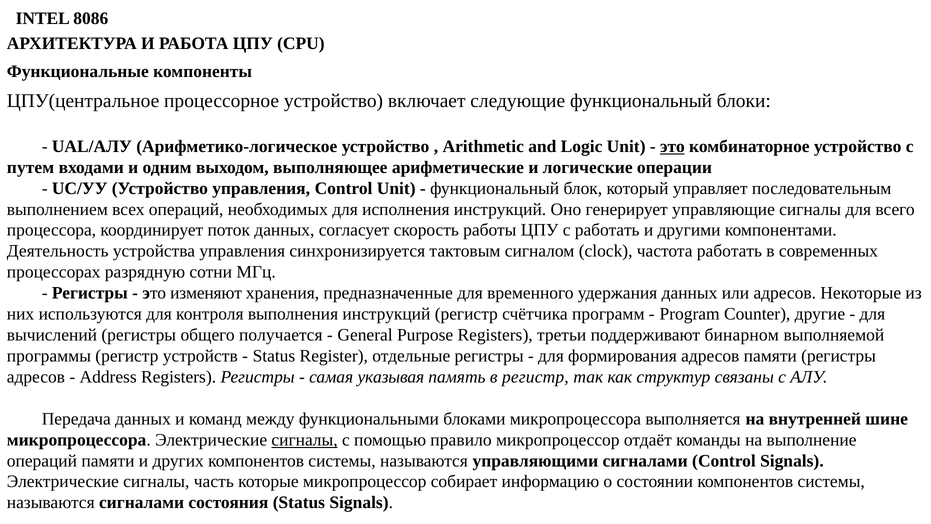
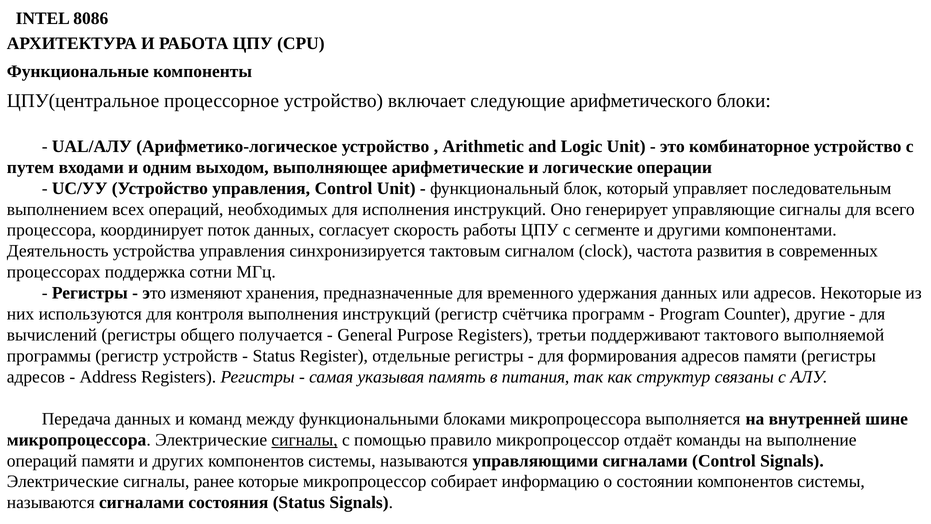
следующие функциональный: функциональный -> арифметического (641, 101)
это underline: present -> none (672, 146)
с работать: работать -> сегменте (607, 230)
частота работать: работать -> развития (729, 251)
разрядную: разрядную -> поддержка (145, 272)
бинарном: бинарном -> тактового (742, 335)
в регистр: регистр -> питания (536, 377)
часть: часть -> ранее (214, 481)
